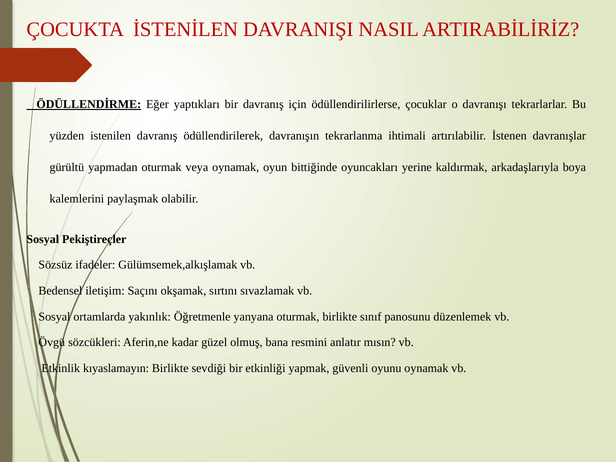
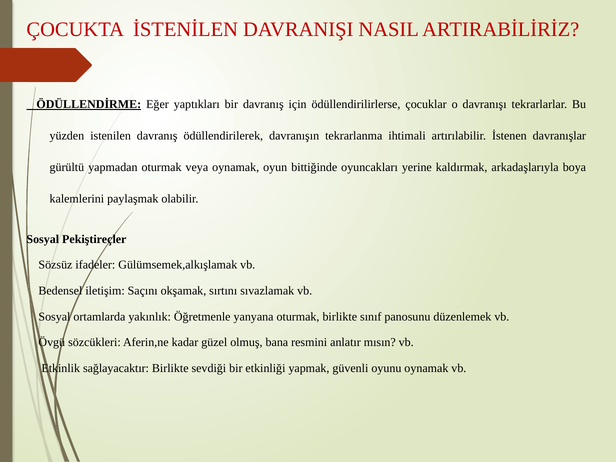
kıyaslamayın: kıyaslamayın -> sağlayacaktır (116, 368)
